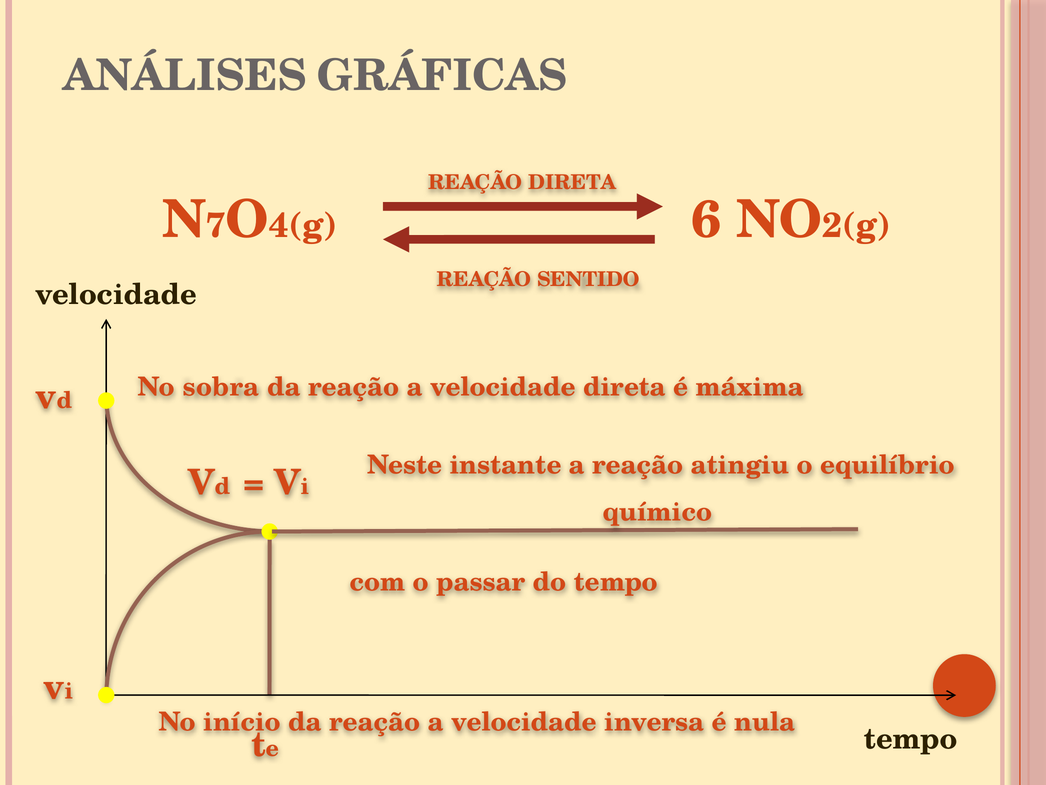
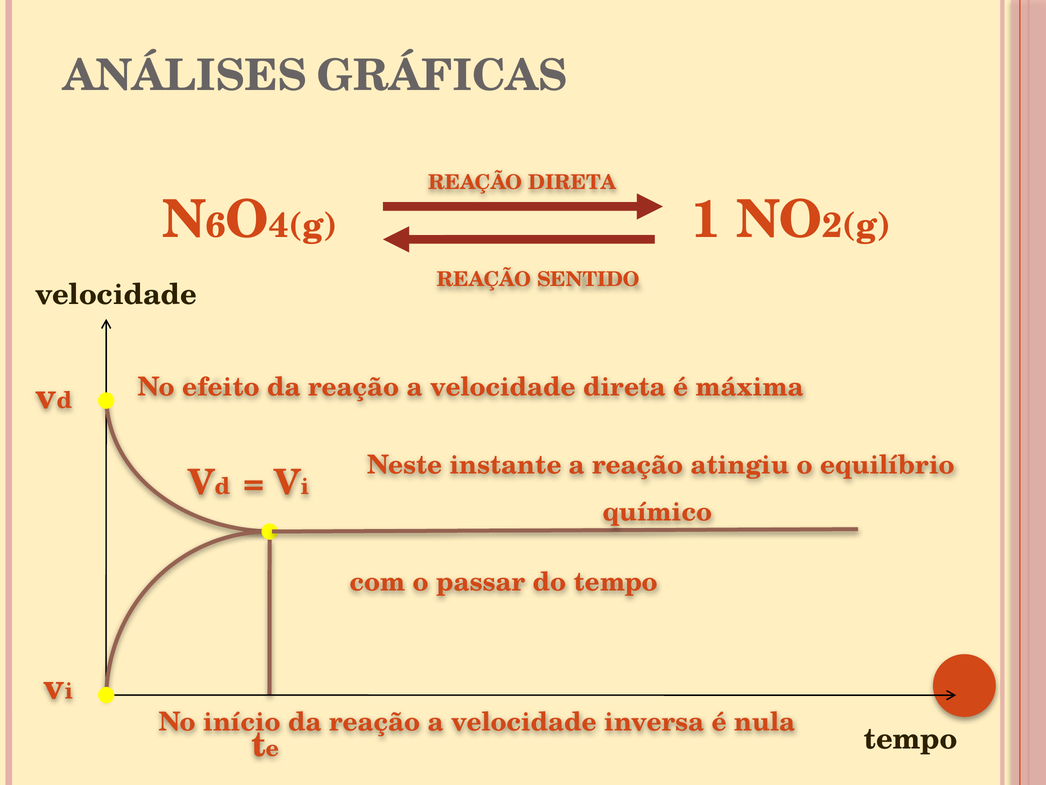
7: 7 -> 6 (216, 226)
6: 6 -> 1 (706, 220)
sobra: sobra -> efeito (221, 387)
